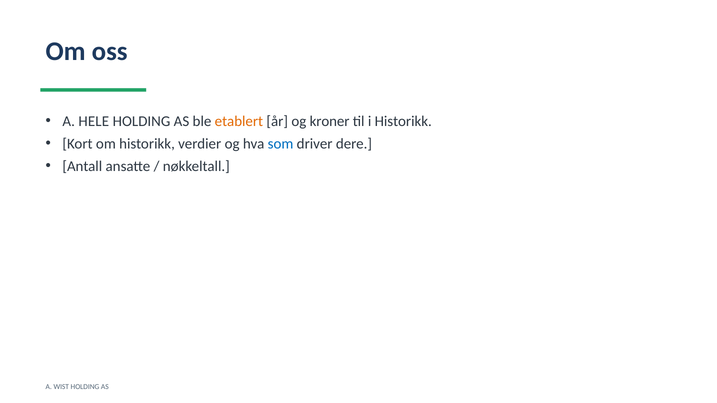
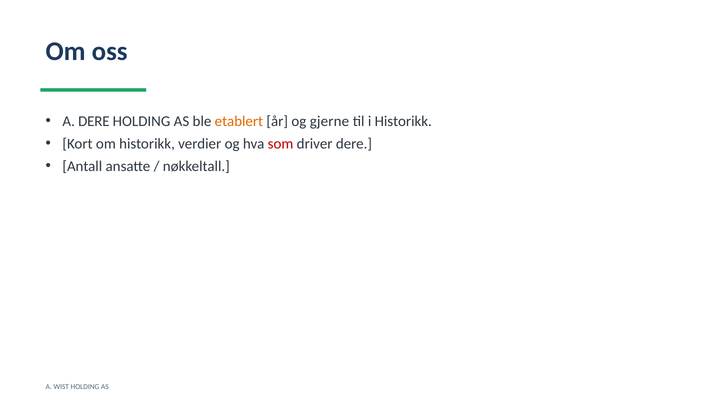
A HELE: HELE -> DERE (94, 121)
kroner: kroner -> gjerne (329, 121)
som colour: blue -> red (281, 144)
